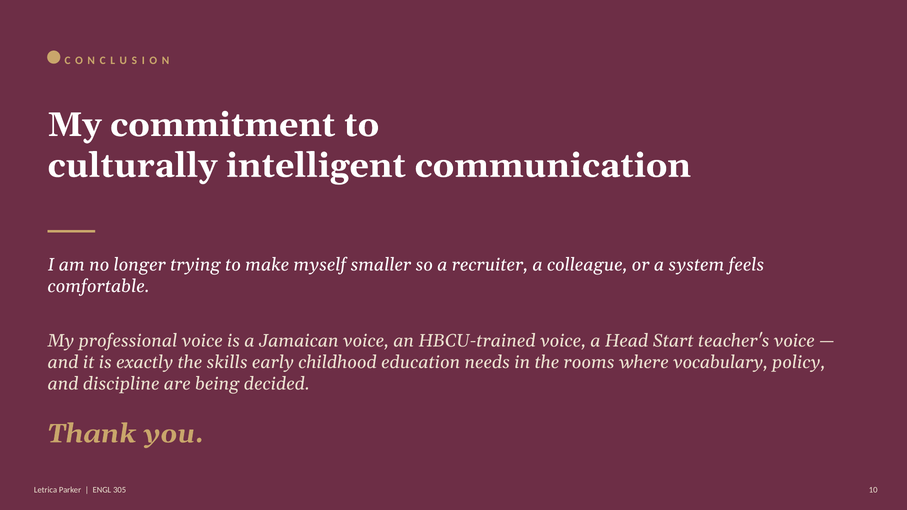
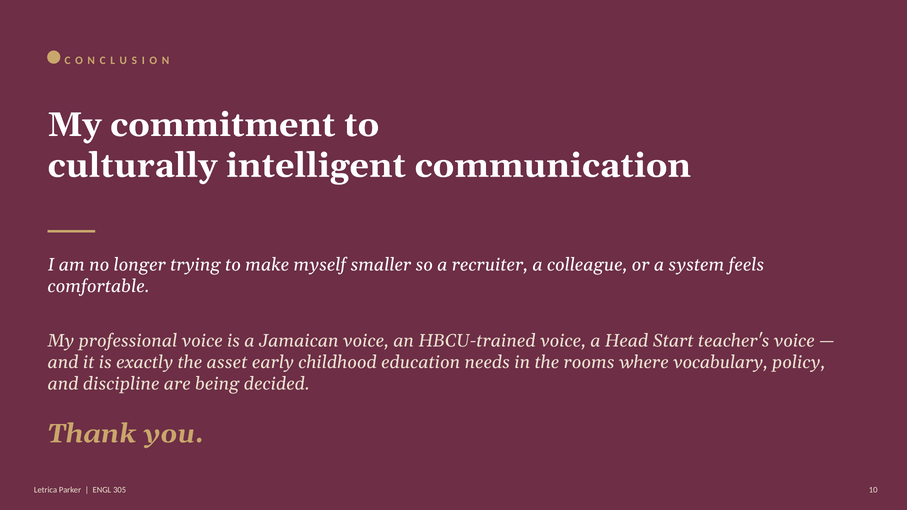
skills: skills -> asset (227, 362)
